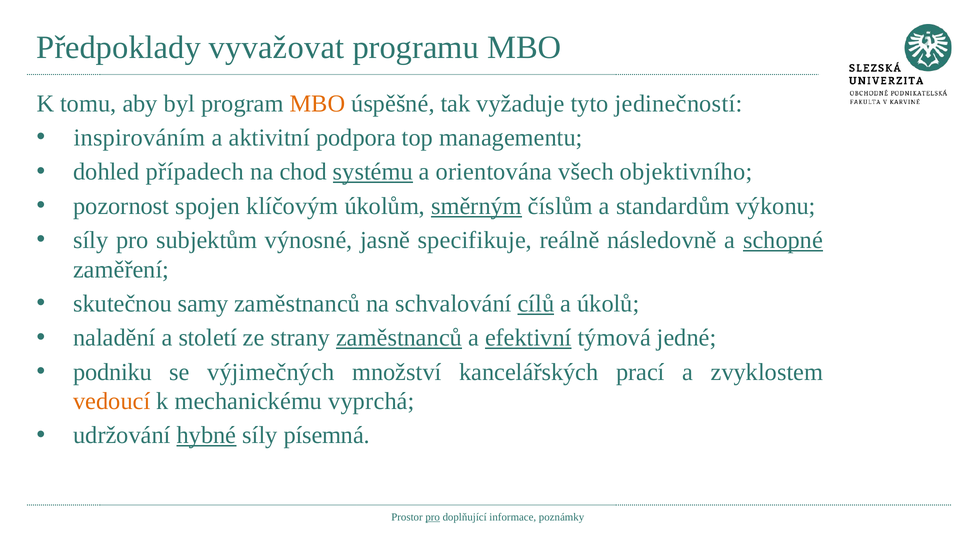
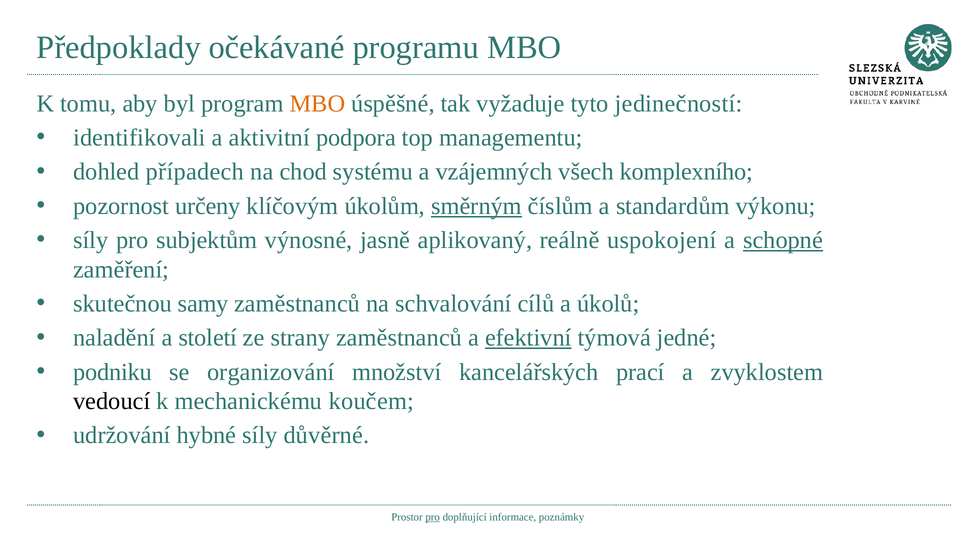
vyvažovat: vyvažovat -> očekávané (277, 47)
inspirováním: inspirováním -> identifikovali (139, 138)
systému underline: present -> none (373, 172)
orientována: orientována -> vzájemných (494, 172)
objektivního: objektivního -> komplexního (686, 172)
spojen: spojen -> určeny (208, 206)
specifikuje: specifikuje -> aplikovaný (475, 240)
následovně: následovně -> uspokojení (662, 240)
cílů underline: present -> none (536, 304)
zaměstnanců underline: present -> none (399, 338)
výjimečných: výjimečných -> organizování (271, 372)
vedoucí colour: orange -> black (112, 401)
vyprchá: vyprchá -> koučem (371, 401)
hybné underline: present -> none (206, 435)
písemná: písemná -> důvěrné (327, 435)
